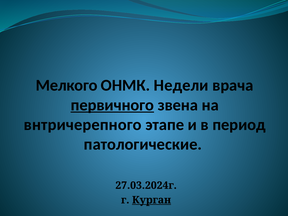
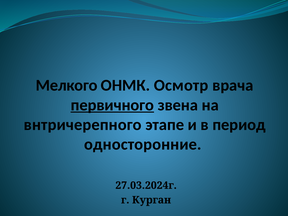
Недели: Недели -> Осмотр (181, 85)
патологические: патологические -> односторонние (143, 144)
Курган underline: present -> none (152, 200)
